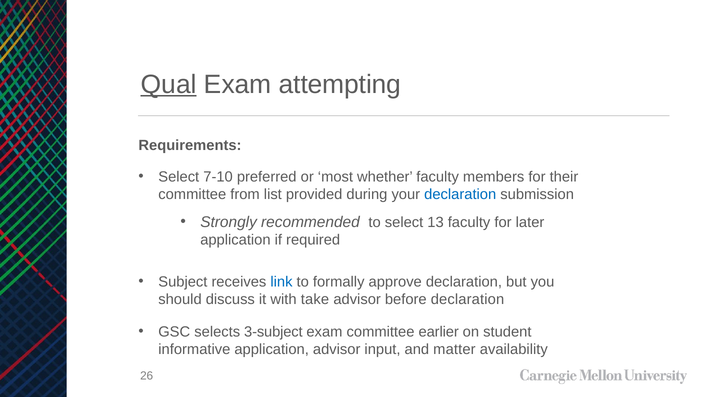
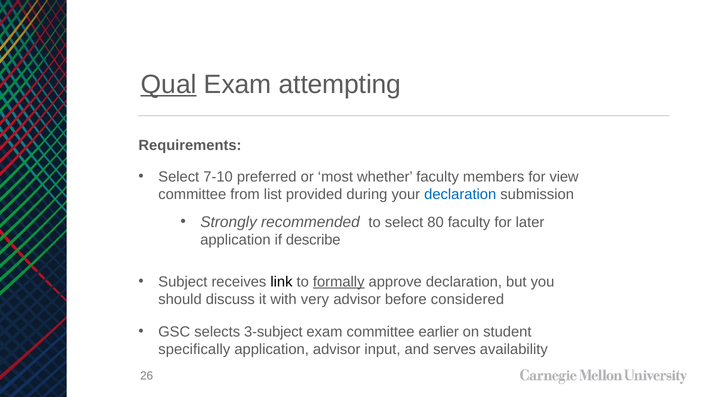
their: their -> view (564, 177)
13: 13 -> 80 (436, 222)
required: required -> describe (313, 240)
link colour: blue -> black (281, 282)
formally underline: none -> present (339, 282)
take: take -> very (315, 300)
before declaration: declaration -> considered (467, 300)
informative: informative -> specifically (194, 349)
matter: matter -> serves (455, 349)
